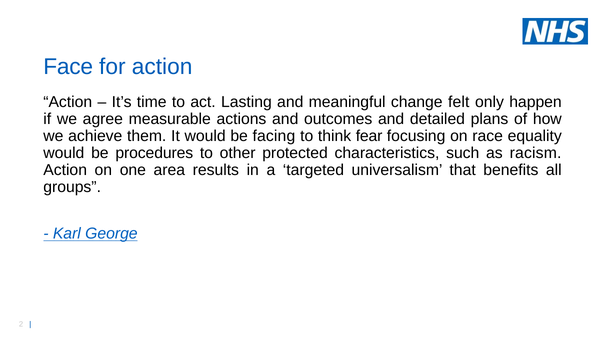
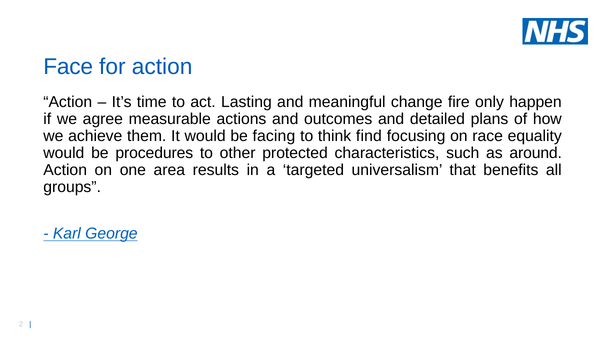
felt: felt -> fire (459, 102)
fear: fear -> find (369, 136)
racism: racism -> around (536, 153)
